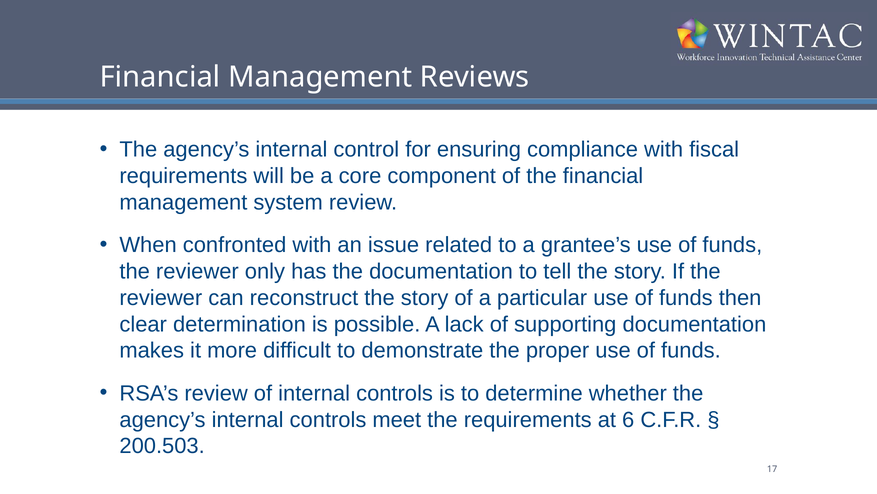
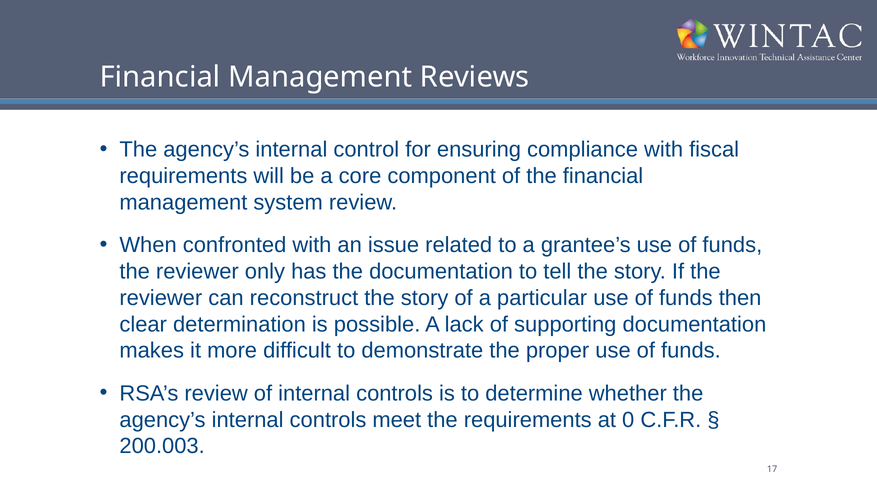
6: 6 -> 0 (628, 419)
200.503: 200.503 -> 200.003 (162, 446)
